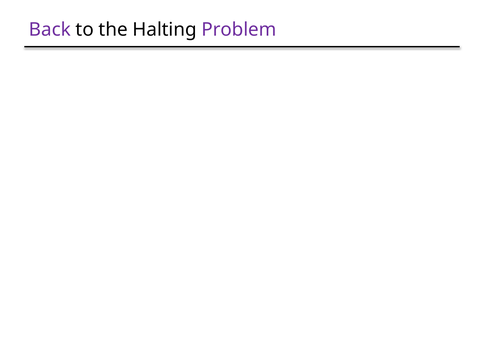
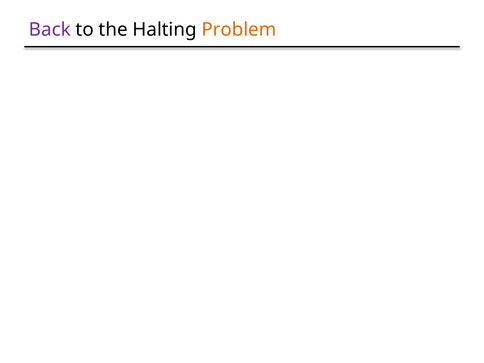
Problem colour: purple -> orange (239, 30)
